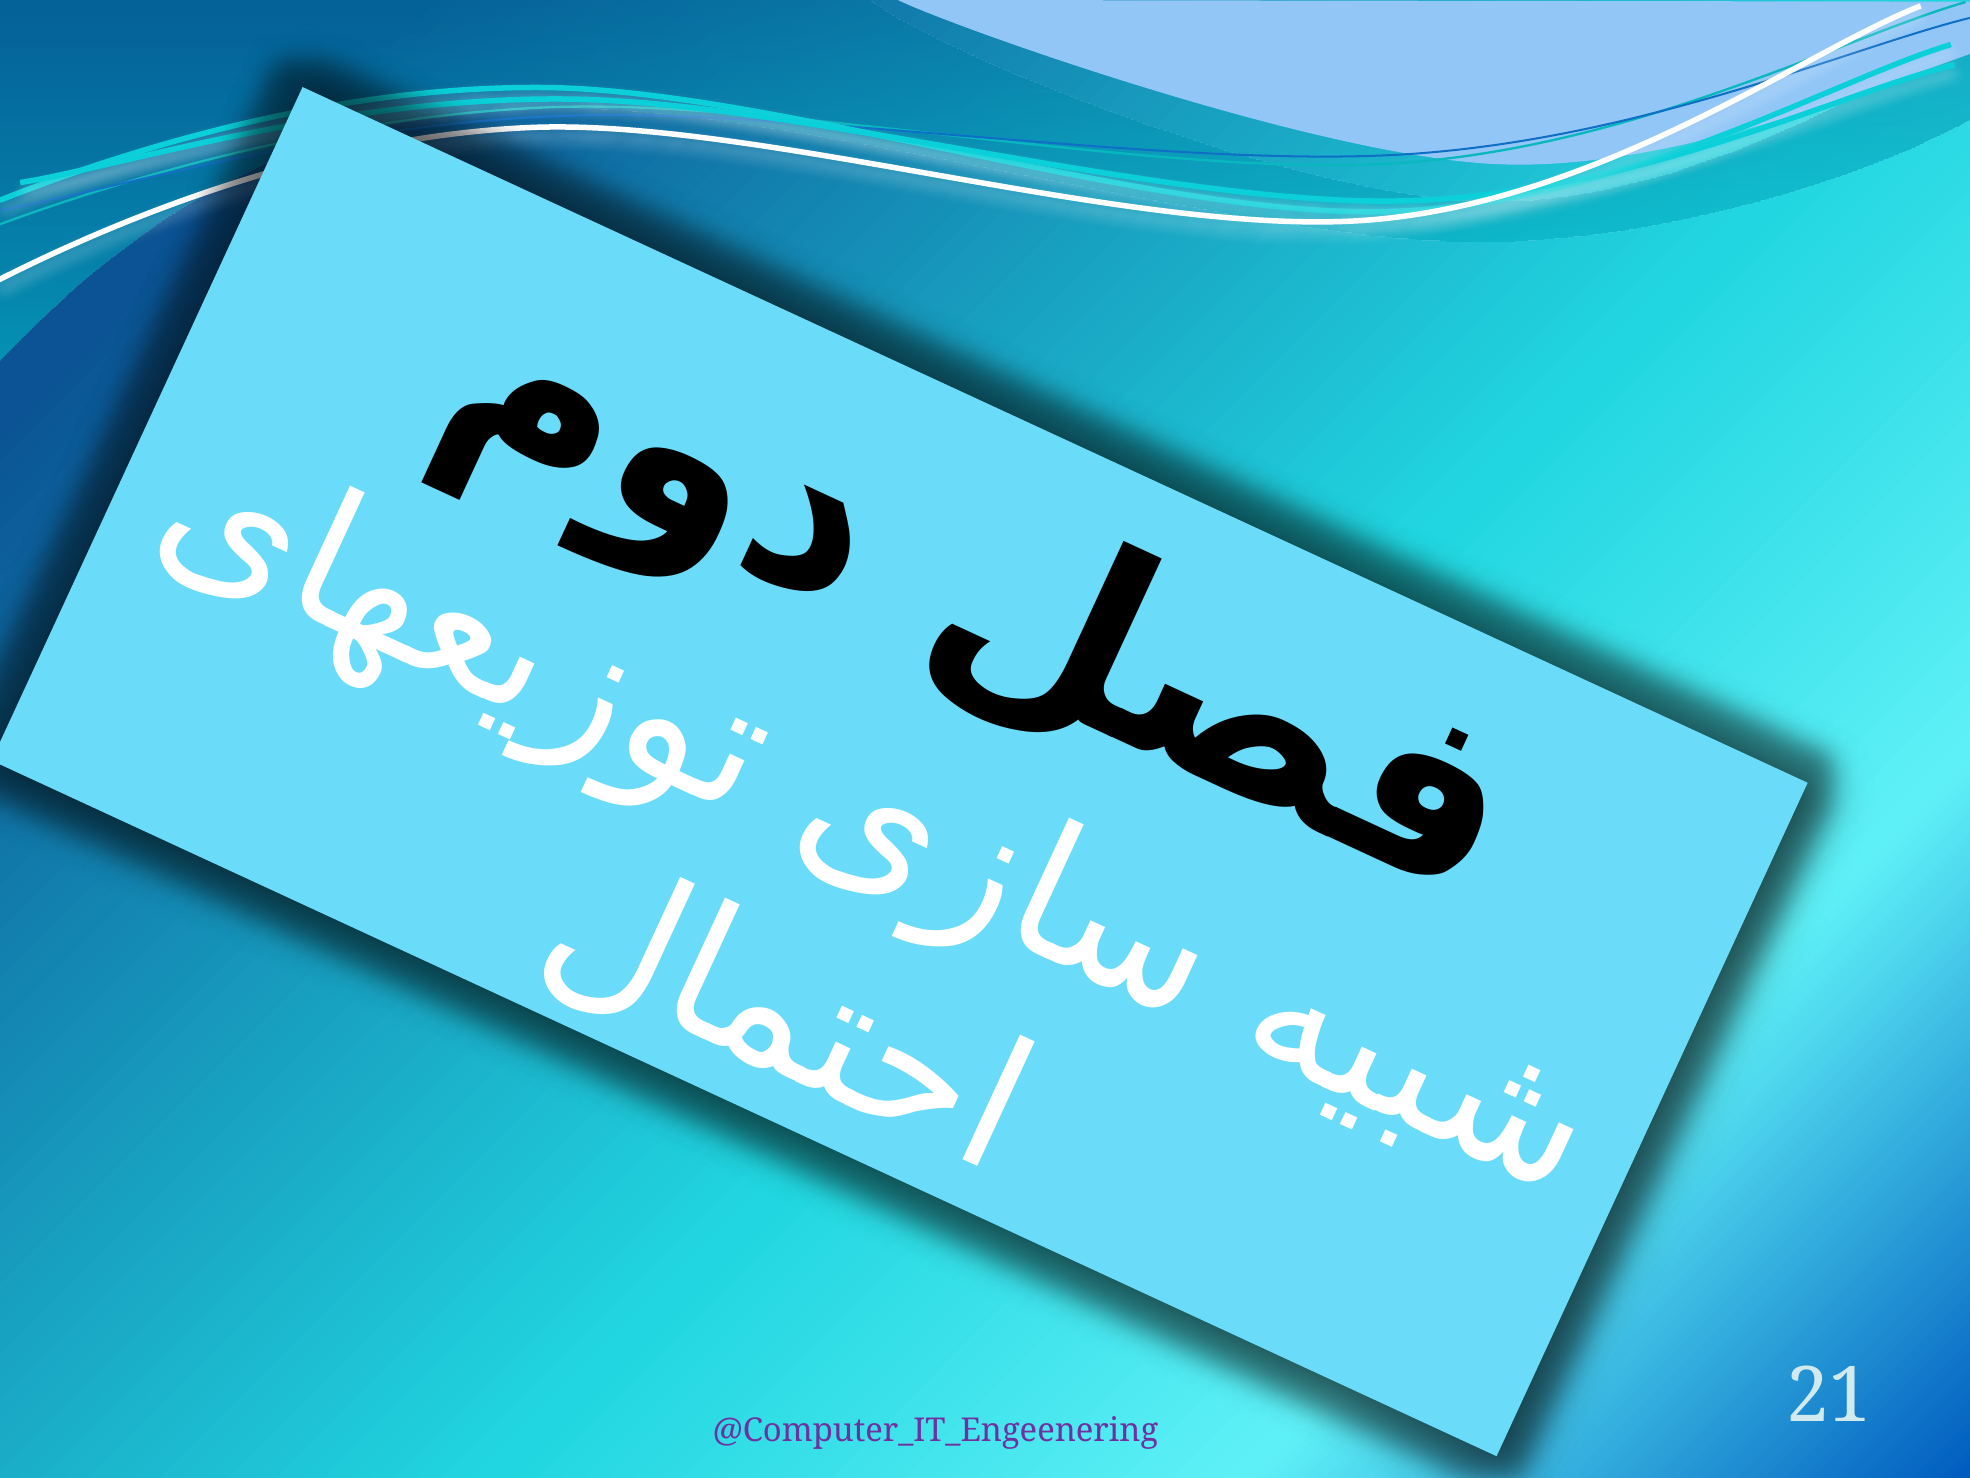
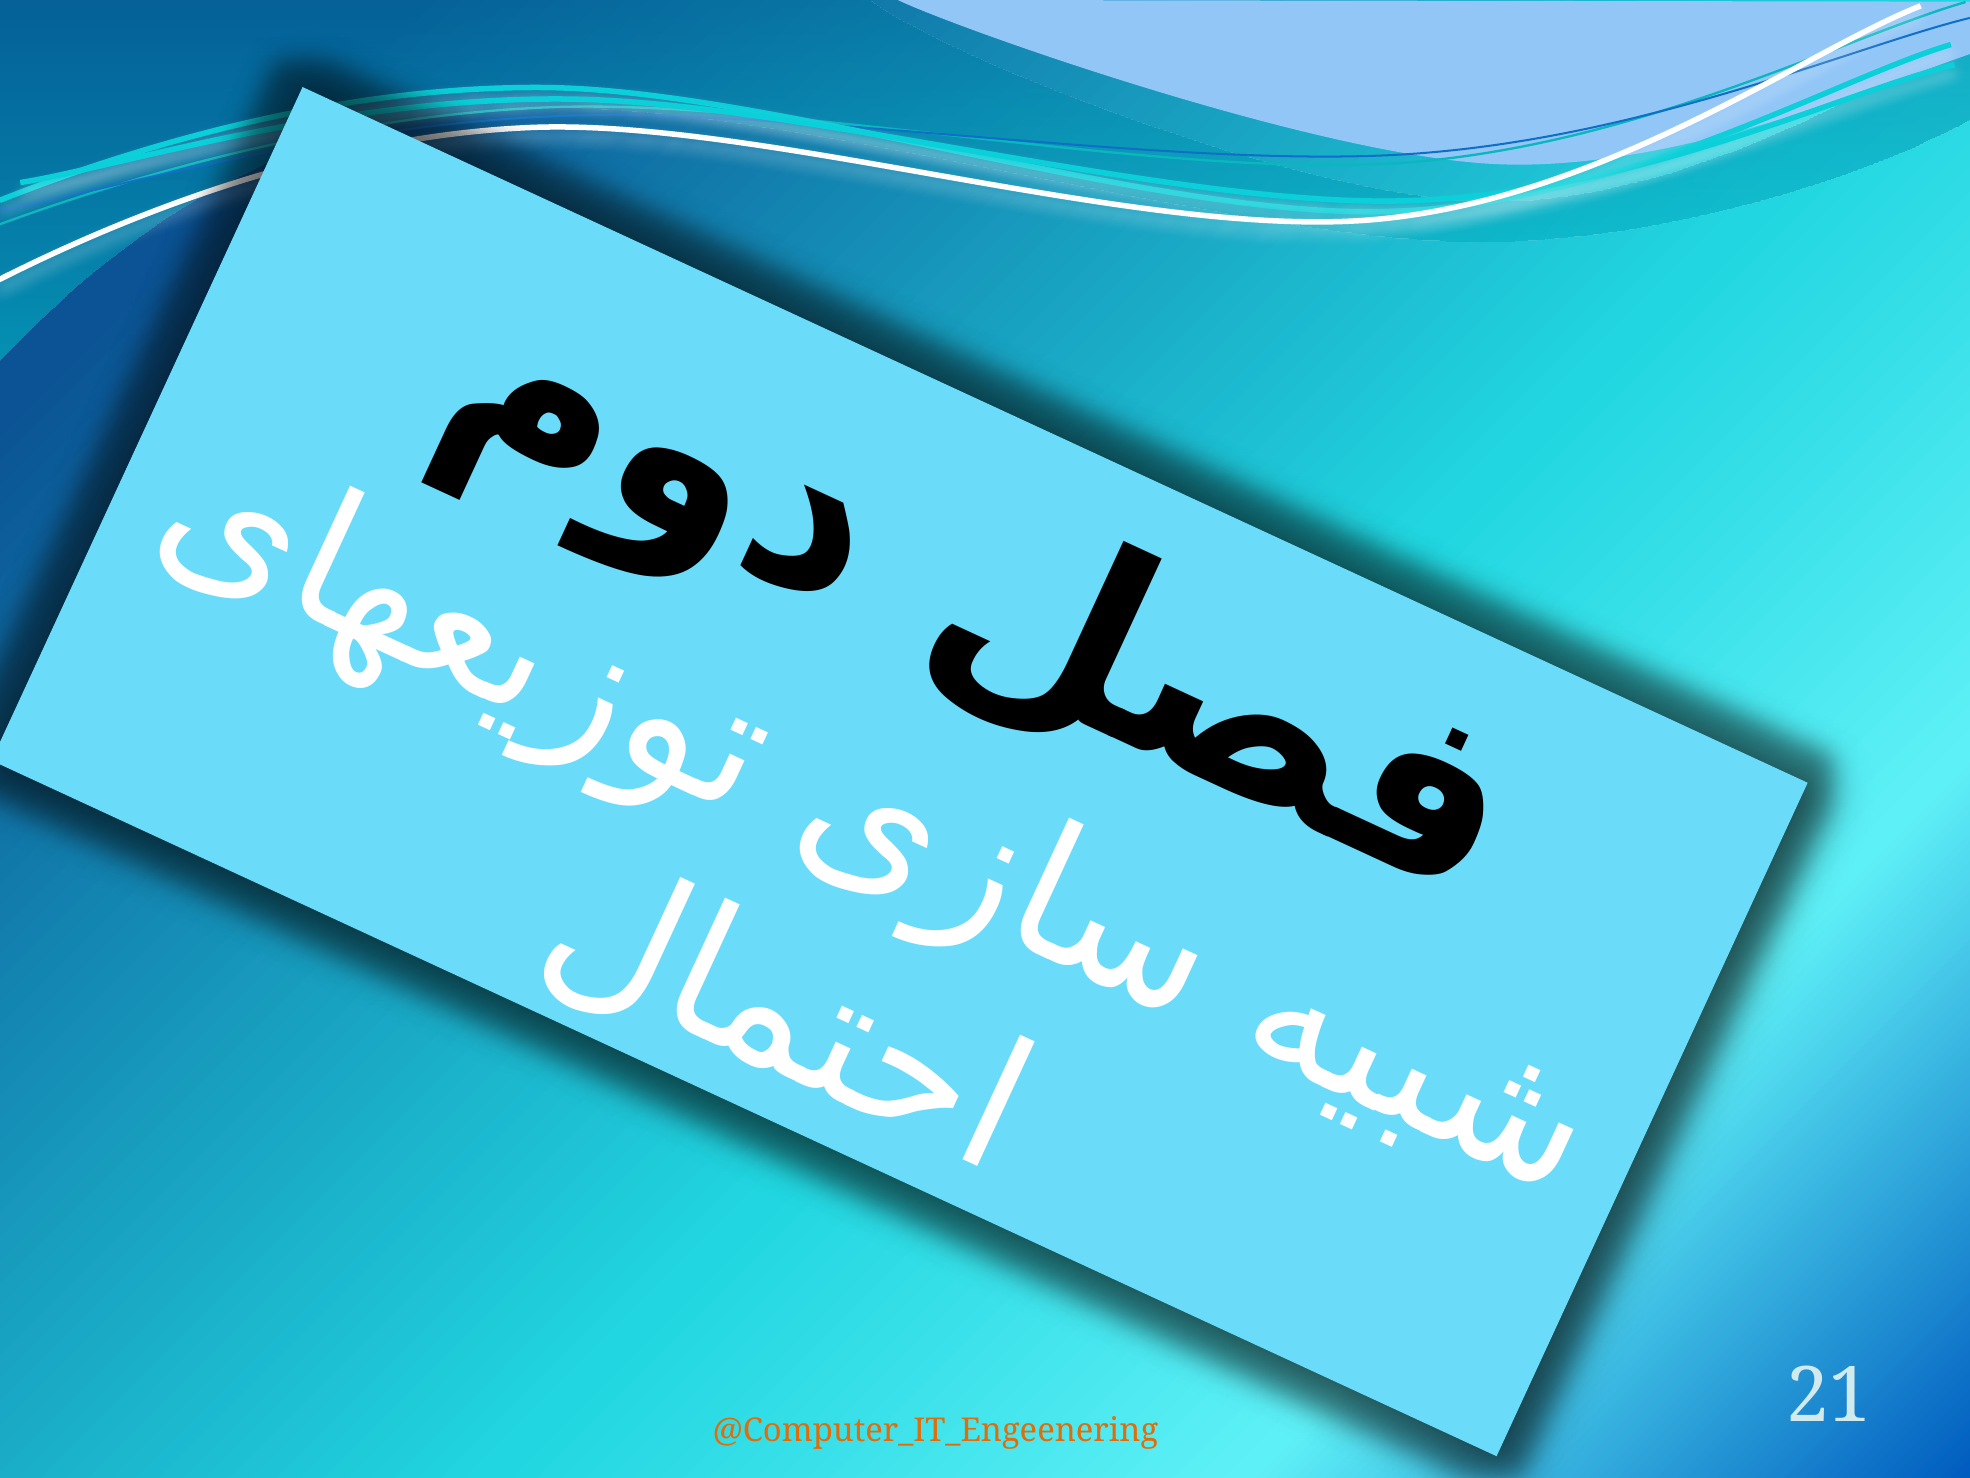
@Computer_IT_Engeenering colour: purple -> orange (935, 1431)
